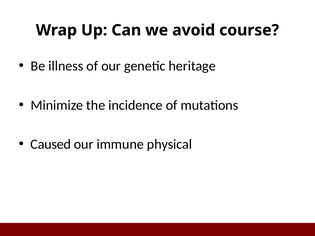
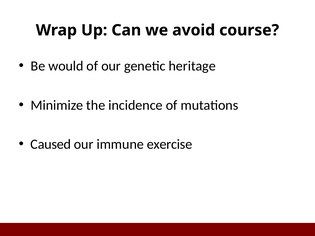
illness: illness -> would (66, 66)
physical: physical -> exercise (170, 145)
